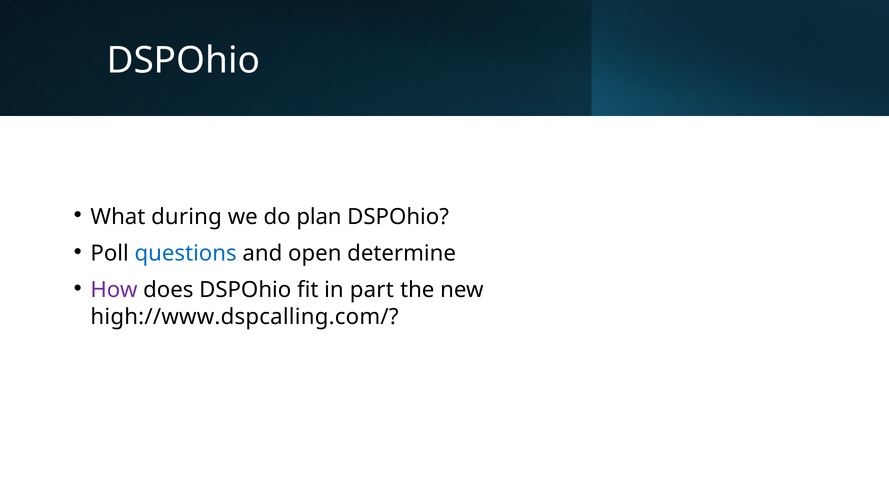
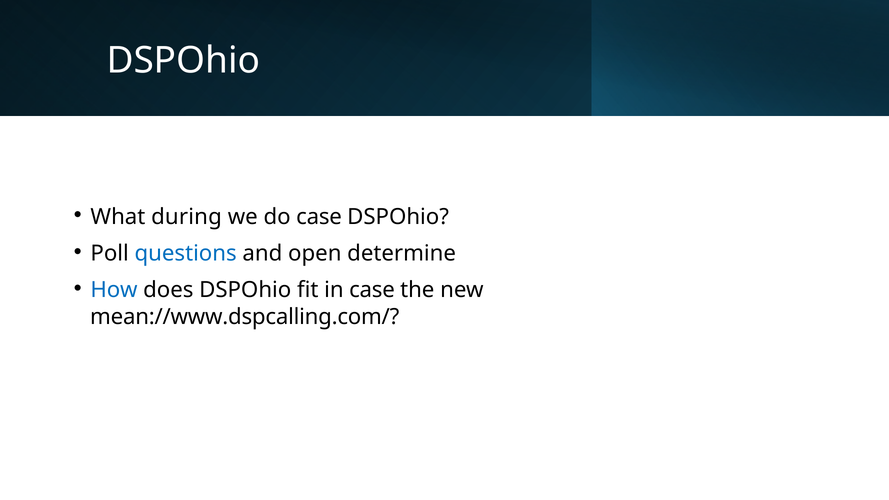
do plan: plan -> case (319, 217)
How colour: purple -> blue (114, 290)
in part: part -> case (372, 290)
high://www.dspcalling.com/: high://www.dspcalling.com/ -> mean://www.dspcalling.com/ (245, 317)
